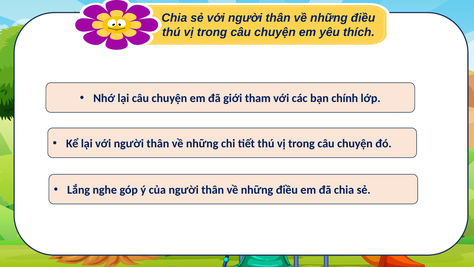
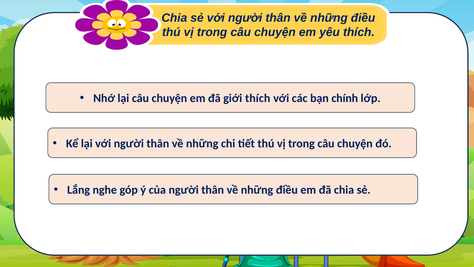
giới tham: tham -> thích (258, 98)
